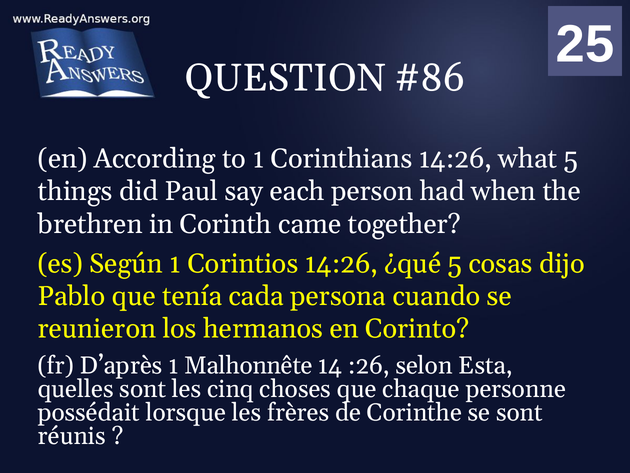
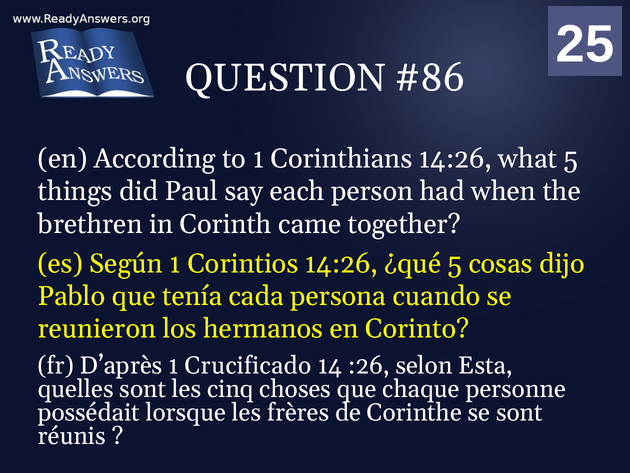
Malhonnête: Malhonnête -> Crucificado (248, 365)
